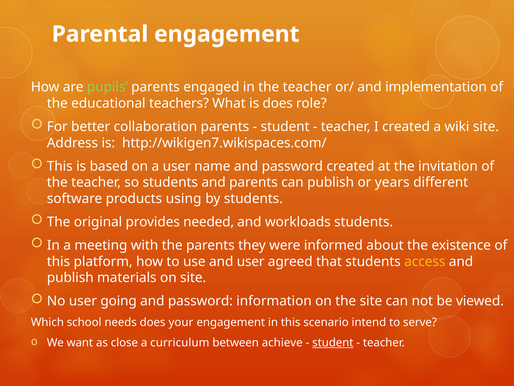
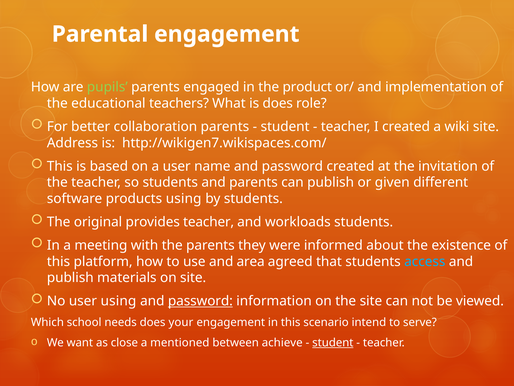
in the teacher: teacher -> product (307, 87)
years: years -> given (392, 182)
provides needed: needed -> teacher (209, 222)
and user: user -> area (251, 261)
access colour: yellow -> light blue (425, 261)
user going: going -> using (118, 301)
password underline: none -> present (200, 301)
curriculum: curriculum -> mentioned (180, 342)
